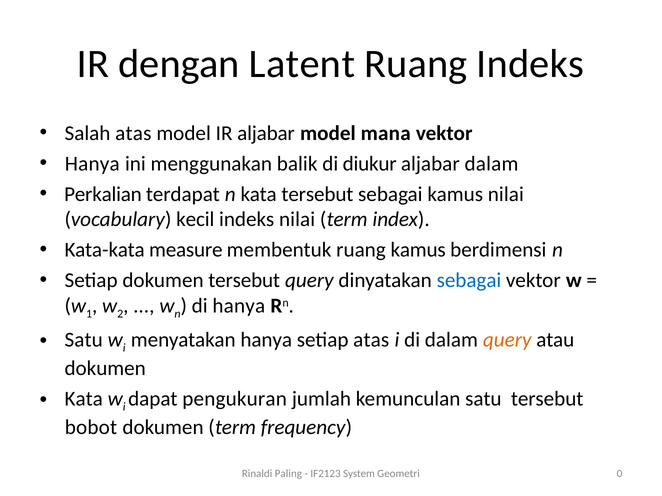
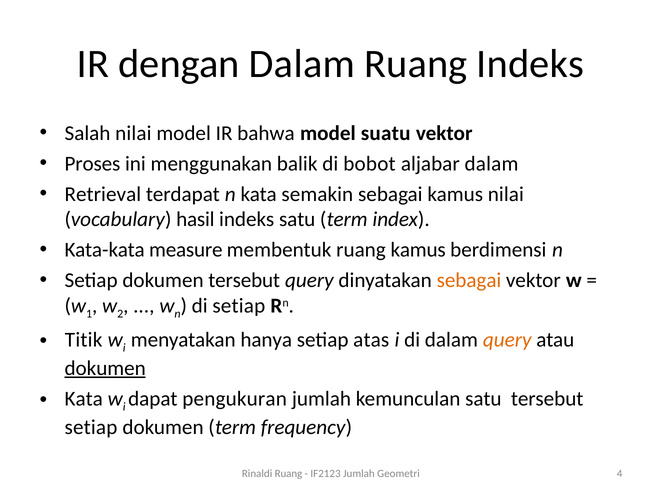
dengan Latent: Latent -> Dalam (302, 64)
Salah atas: atas -> nilai (133, 133)
IR aljabar: aljabar -> bahwa (266, 133)
mana: mana -> suatu (386, 133)
Hanya: Hanya -> Proses (92, 164)
diukur: diukur -> bobot (369, 164)
Perkalian: Perkalian -> Retrieval (103, 194)
kata tersebut: tersebut -> semakin (317, 194)
kecil: kecil -> hasil (195, 220)
indeks nilai: nilai -> satu (297, 220)
sebagai colour: blue -> orange (469, 281)
di hanya: hanya -> setiap (239, 306)
Satu: Satu -> Titik (84, 340)
dokumen underline: none -> present (105, 369)
bobot: bobot -> setiap (91, 428)
Rinaldi Paling: Paling -> Ruang (288, 474)
IF2123 System: System -> Jumlah (359, 474)
0: 0 -> 4 (620, 474)
